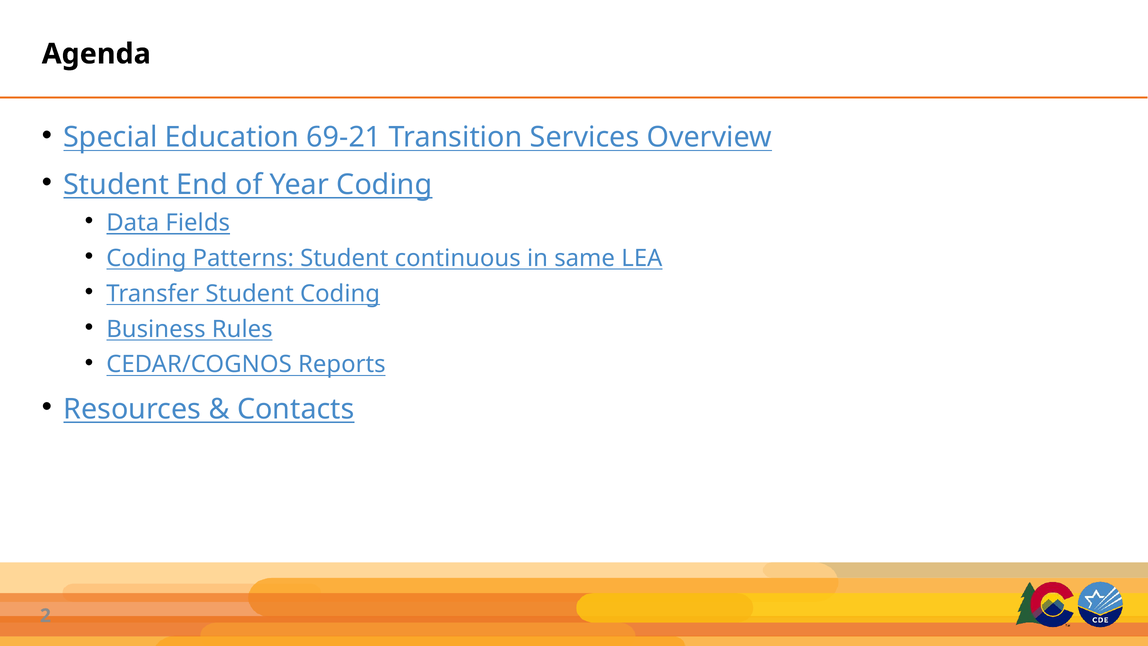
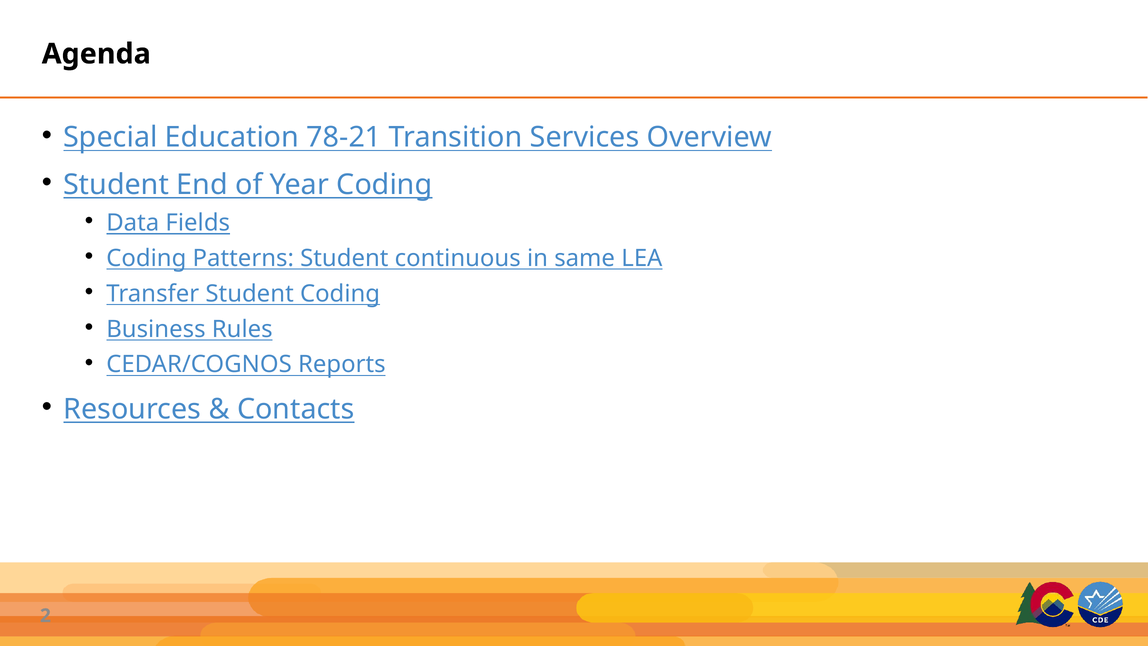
69-21: 69-21 -> 78-21 (344, 137)
